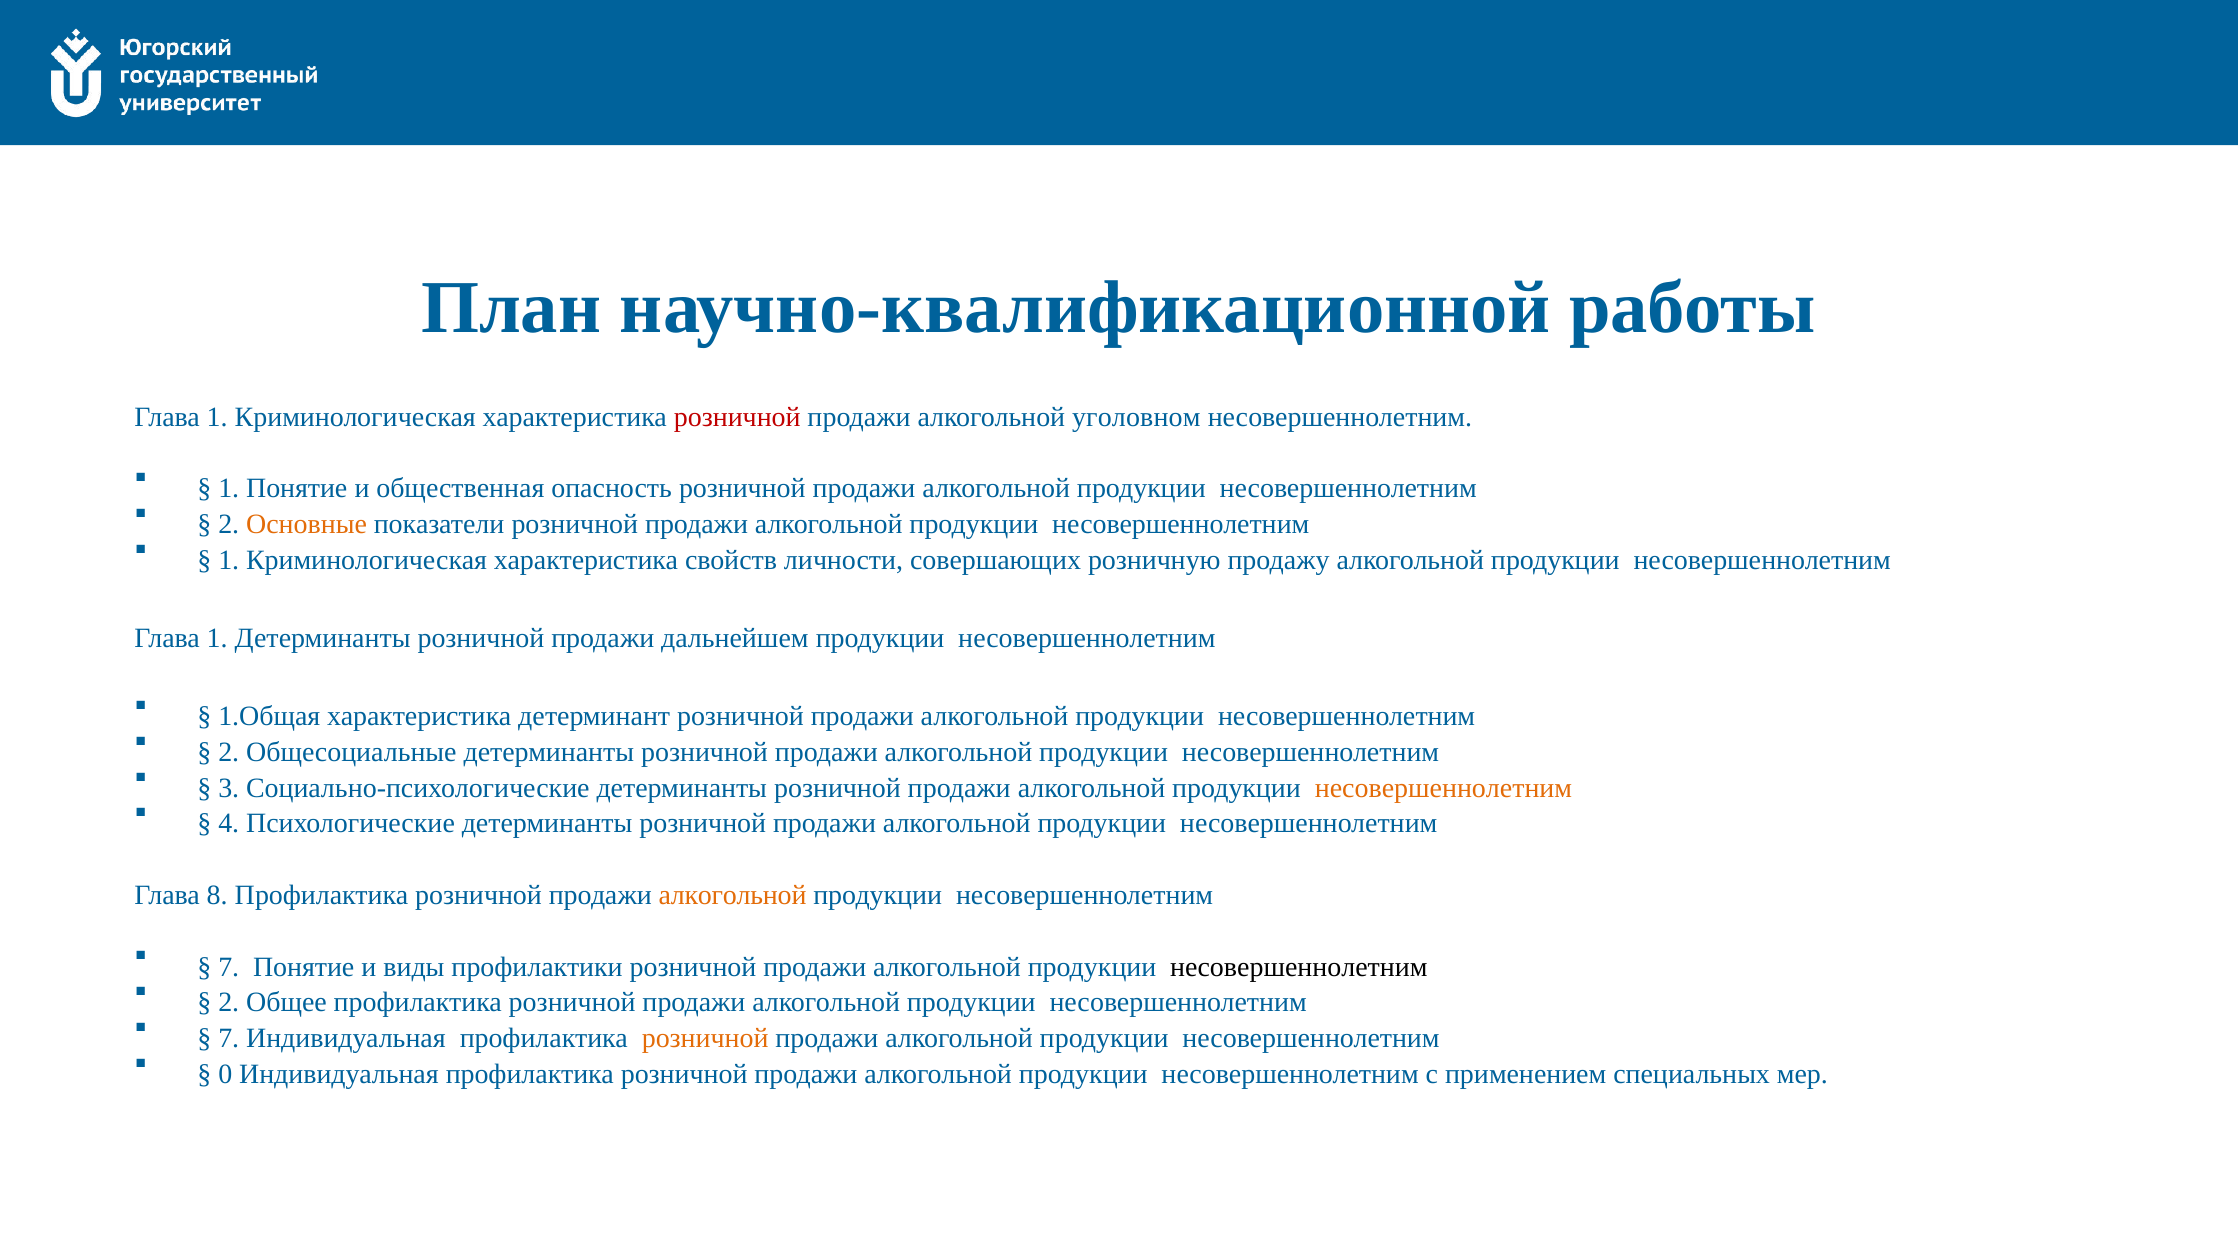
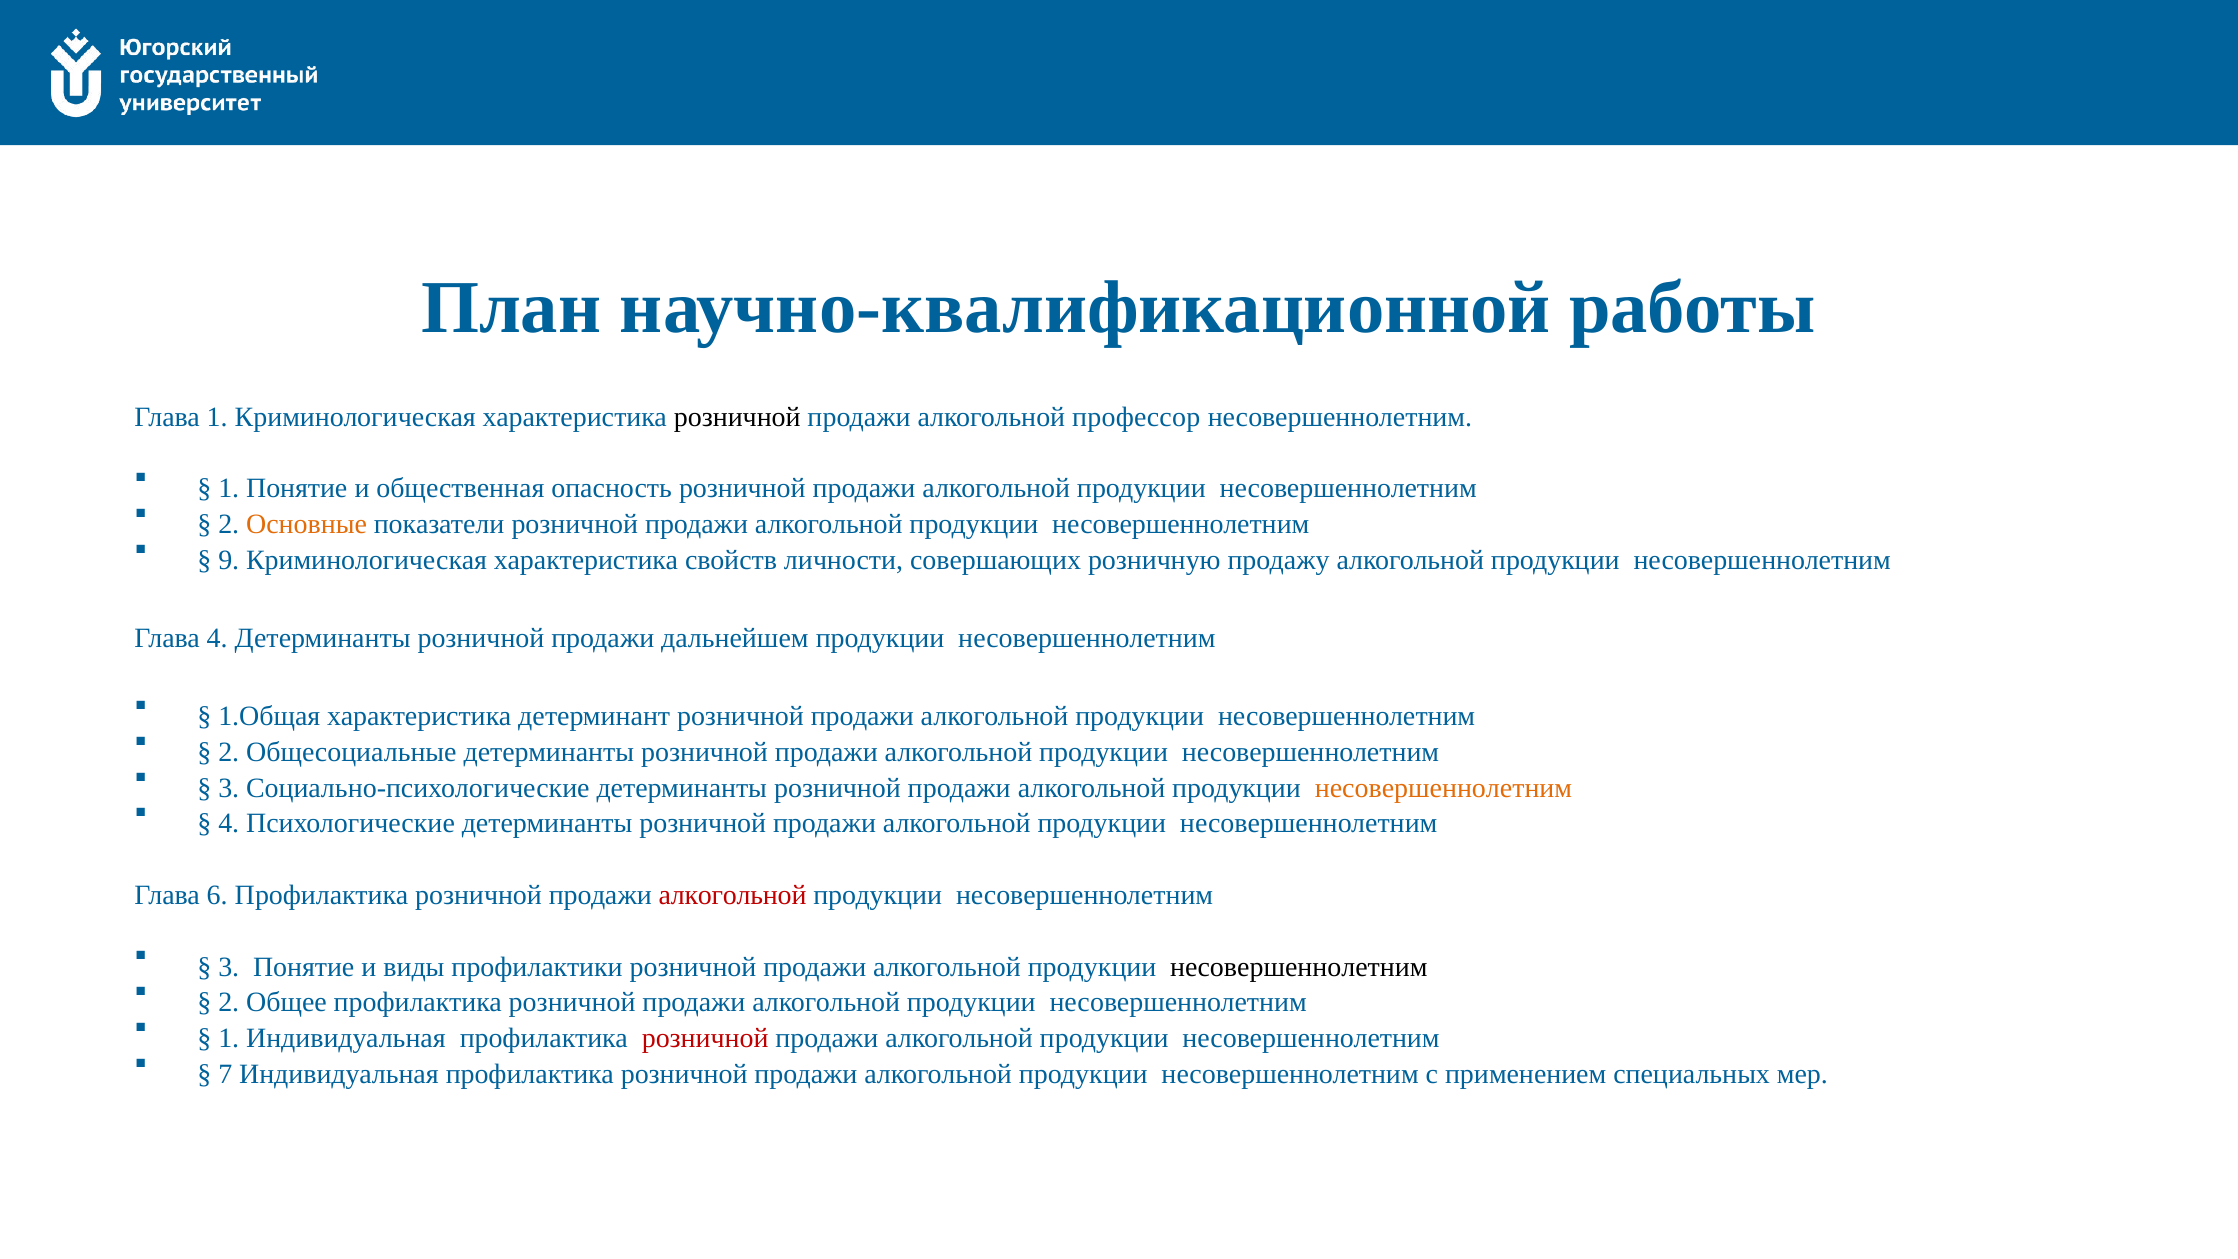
розничной colour: red -> black (737, 417)
уголовном: уголовном -> профессор (1136, 417)
1: 1 -> 9 (229, 560)
1: 1 -> 4 (217, 638)
8: 8 -> 6 (217, 895)
алкогольной colour: orange -> red (733, 895)
7: 7 -> 3 (229, 967)
7: 7 -> 1 (229, 1038)
розничной colour: orange -> red (705, 1038)
0: 0 -> 7 (225, 1074)
